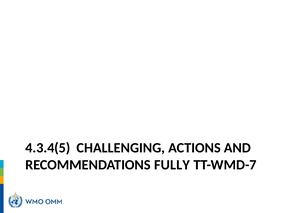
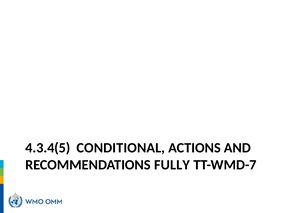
CHALLENGING: CHALLENGING -> CONDITIONAL (121, 148)
